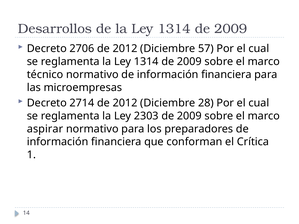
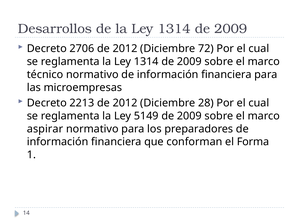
57: 57 -> 72 (206, 49)
2714: 2714 -> 2213 (82, 103)
2303: 2303 -> 5149 (146, 116)
Crítica: Crítica -> Forma (253, 142)
